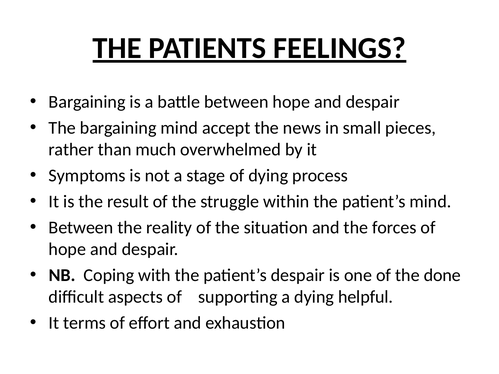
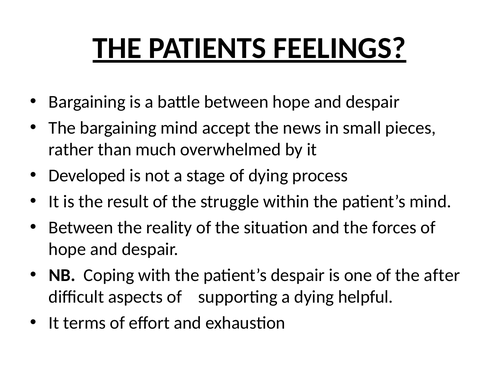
Symptoms: Symptoms -> Developed (87, 176)
done: done -> after (442, 275)
